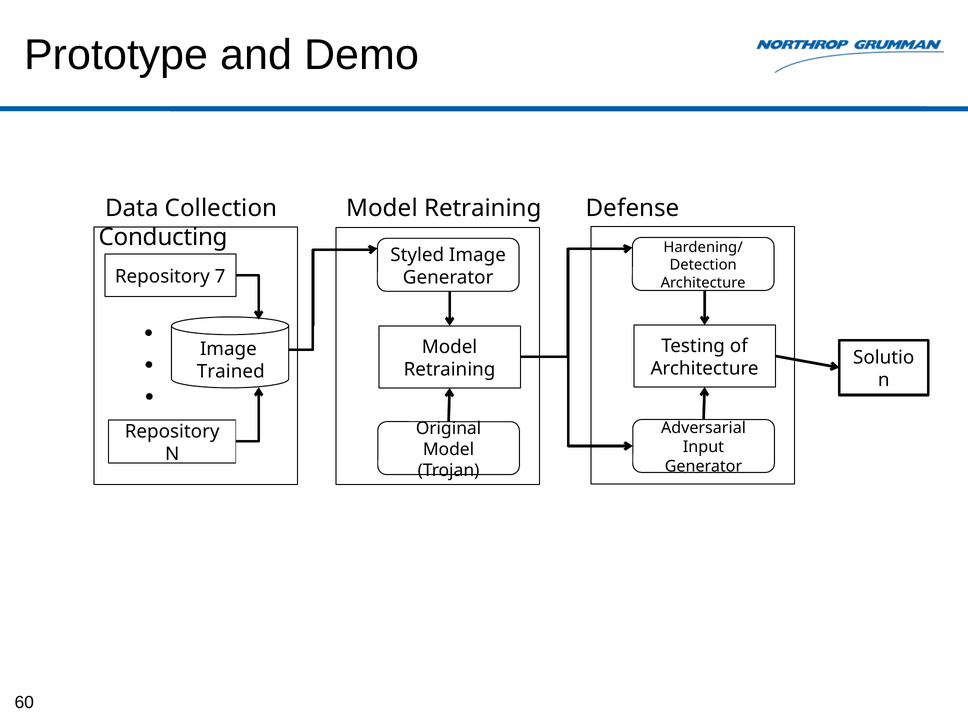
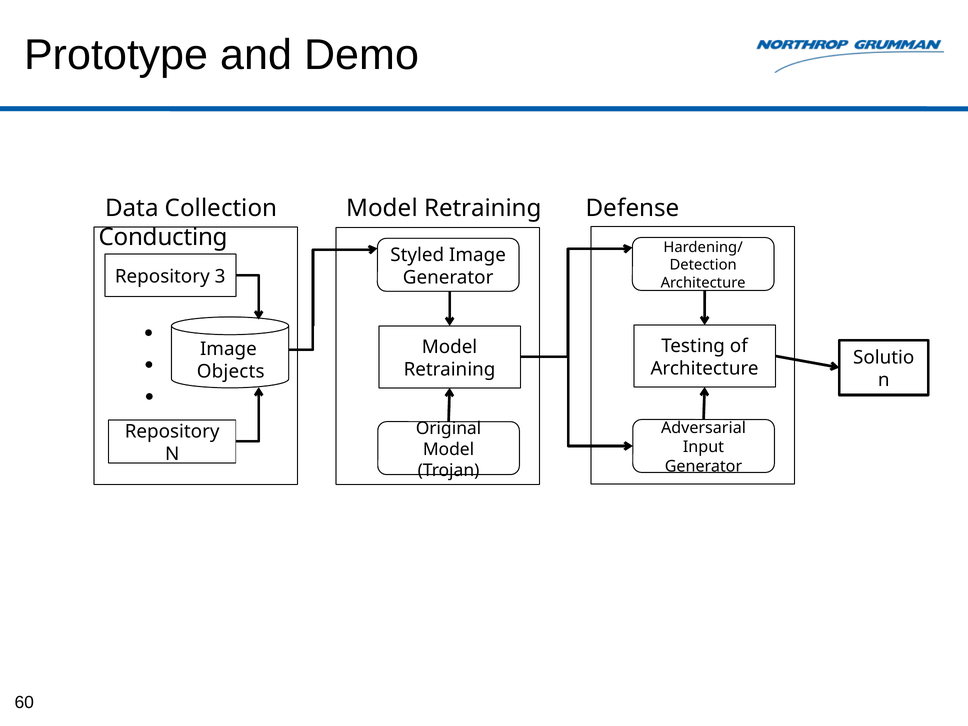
7: 7 -> 3 (220, 277)
Trained: Trained -> Objects (231, 372)
